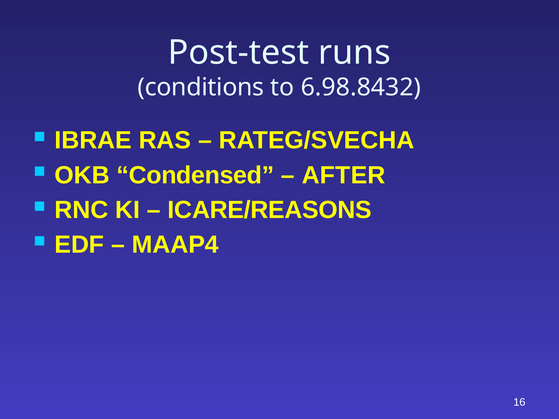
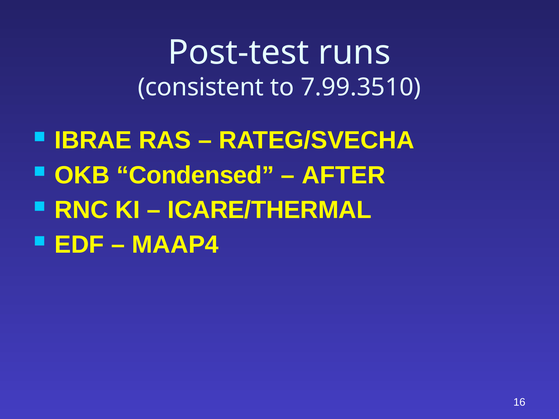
conditions: conditions -> consistent (201, 87)
6.98.8432: 6.98.8432 -> 7.99.3510 (361, 87)
ICARE/REASONS: ICARE/REASONS -> ICARE/THERMAL (270, 210)
